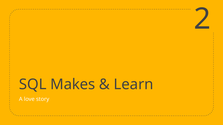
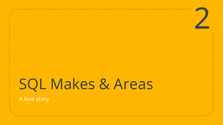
Learn: Learn -> Areas (134, 85)
